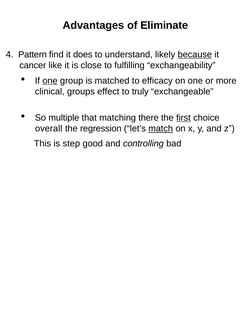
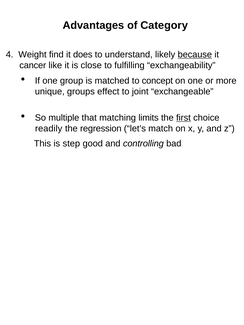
Eliminate: Eliminate -> Category (164, 25)
Pattern: Pattern -> Weight (32, 55)
one underline: present -> none (50, 81)
efficacy: efficacy -> concept (157, 81)
clinical: clinical -> unique (50, 92)
truly: truly -> joint (140, 92)
there: there -> limits (149, 118)
overall: overall -> readily (49, 129)
match underline: present -> none (161, 129)
